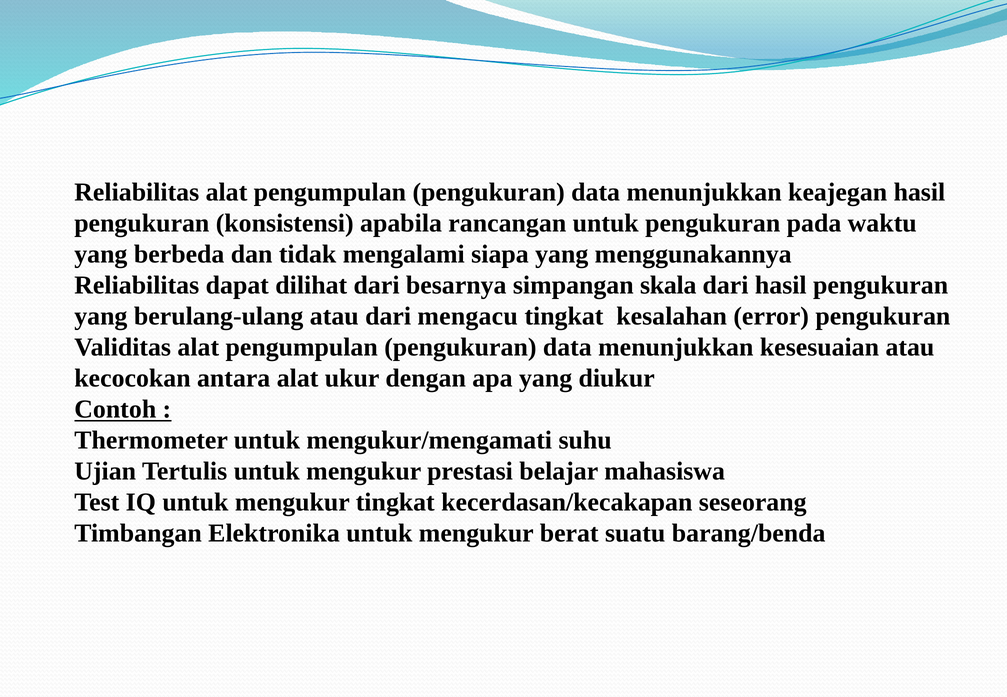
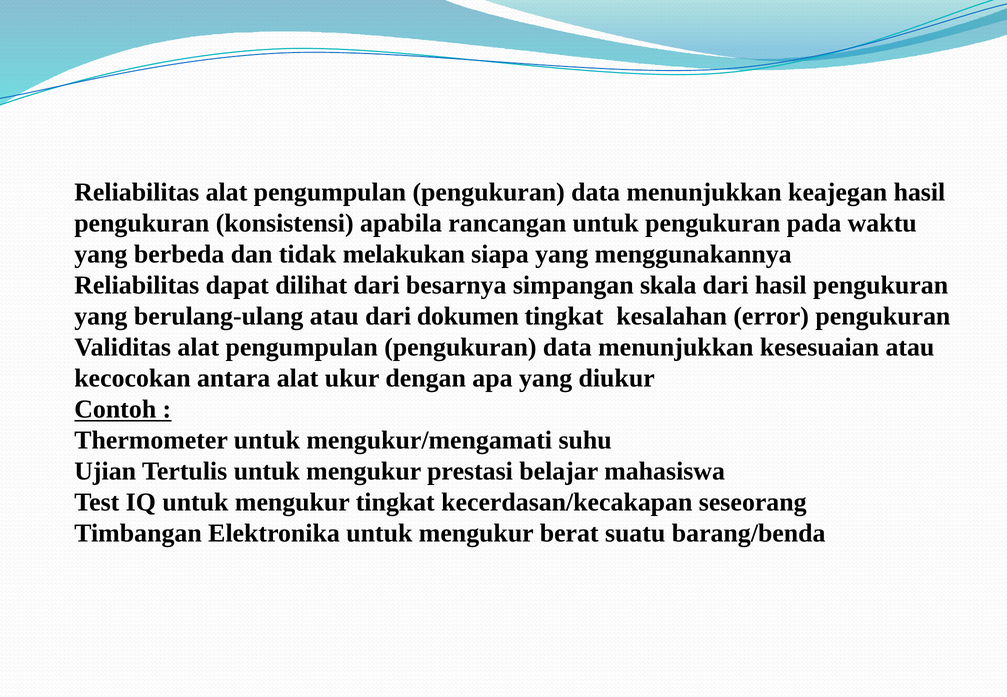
mengalami: mengalami -> melakukan (404, 254)
mengacu: mengacu -> dokumen (468, 316)
